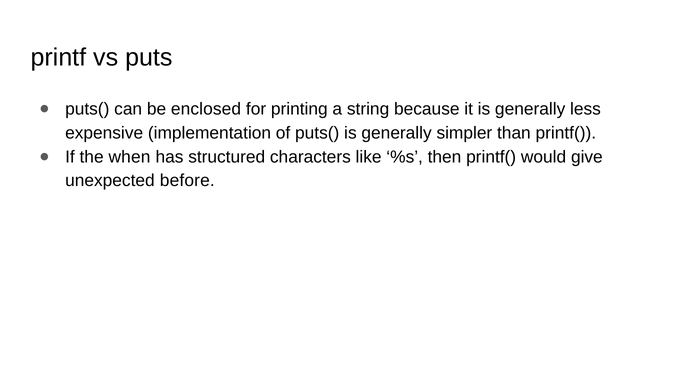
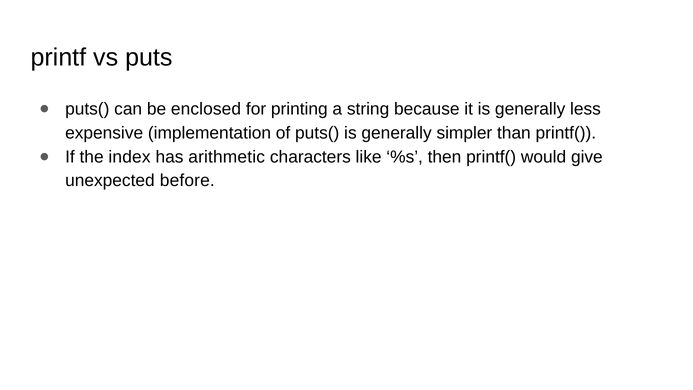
when: when -> index (130, 157)
structured: structured -> arithmetic (227, 157)
